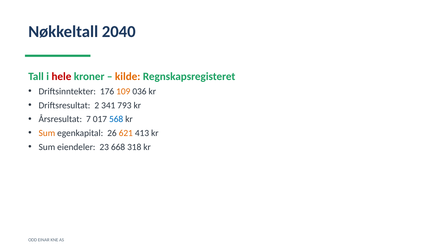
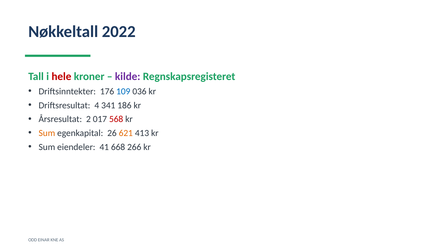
2040: 2040 -> 2022 (119, 32)
kilde colour: orange -> purple (128, 76)
109 colour: orange -> blue (123, 91)
2: 2 -> 4 (97, 105)
793: 793 -> 186 (124, 105)
7: 7 -> 2 (88, 119)
568 colour: blue -> red (116, 119)
23: 23 -> 41 (104, 147)
318: 318 -> 266 (134, 147)
